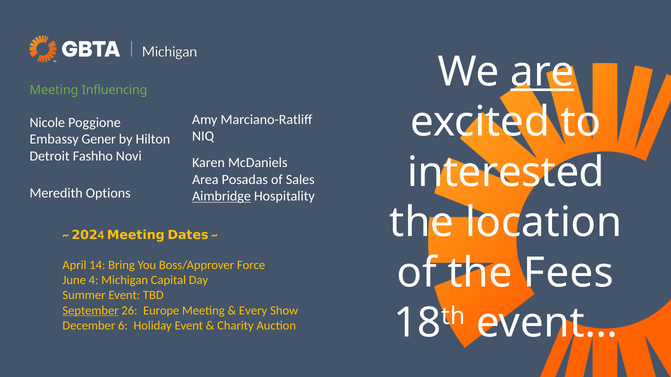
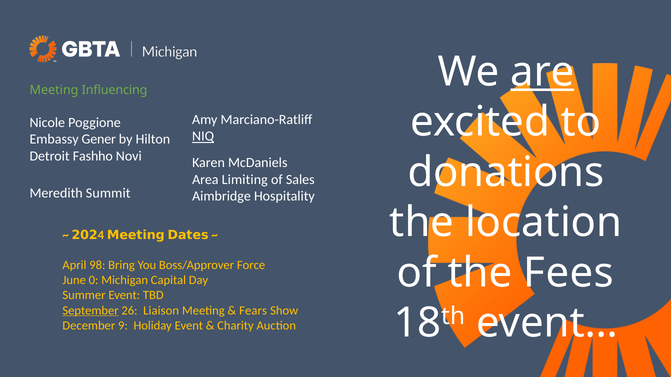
NIQ underline: none -> present (203, 136)
interested: interested -> donations (506, 172)
Posadas: Posadas -> Limiting (245, 180)
Options: Options -> Summit (108, 193)
Aimbridge underline: present -> none (221, 197)
14: 14 -> 98 (97, 265)
June 4: 4 -> 0 (94, 281)
Europe: Europe -> Liaison (161, 311)
Every: Every -> Fears (253, 311)
6: 6 -> 9 (123, 326)
